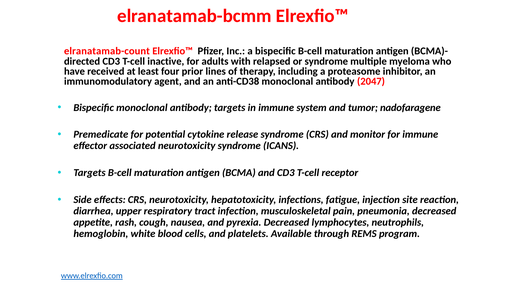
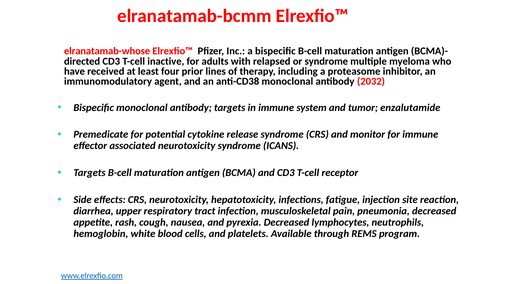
elranatamab-count: elranatamab-count -> elranatamab-whose (107, 51)
2047: 2047 -> 2032 (371, 81)
nadofaragene: nadofaragene -> enzalutamide (410, 108)
